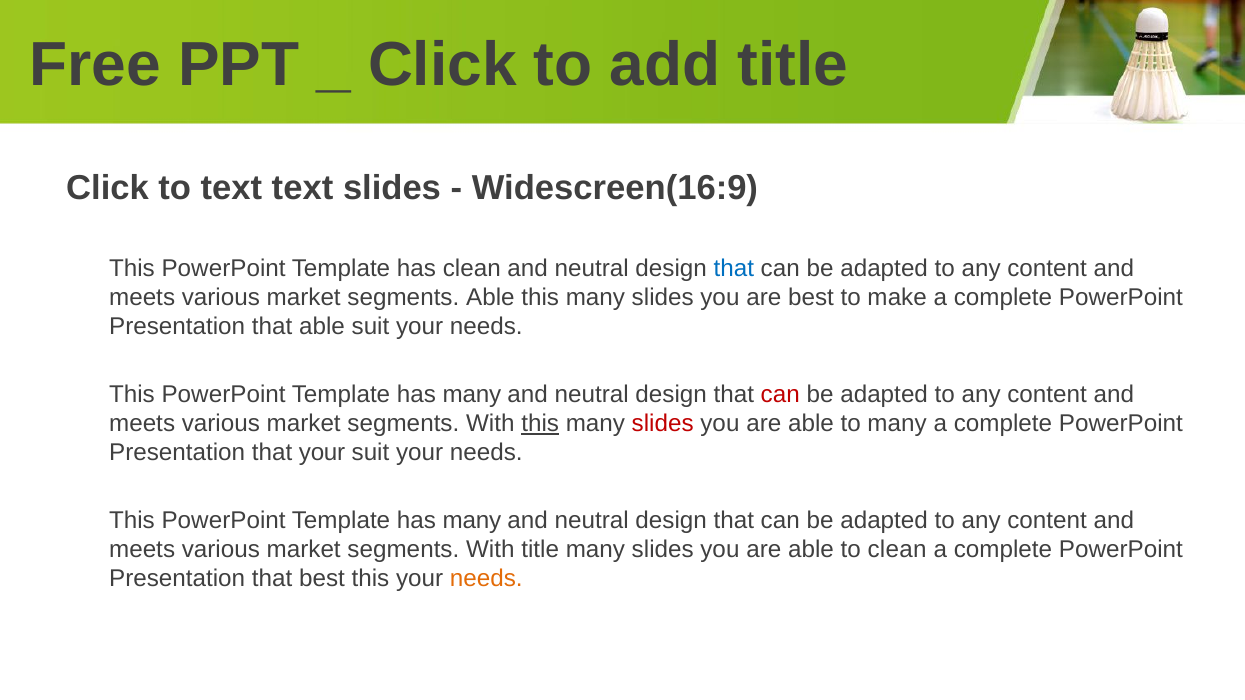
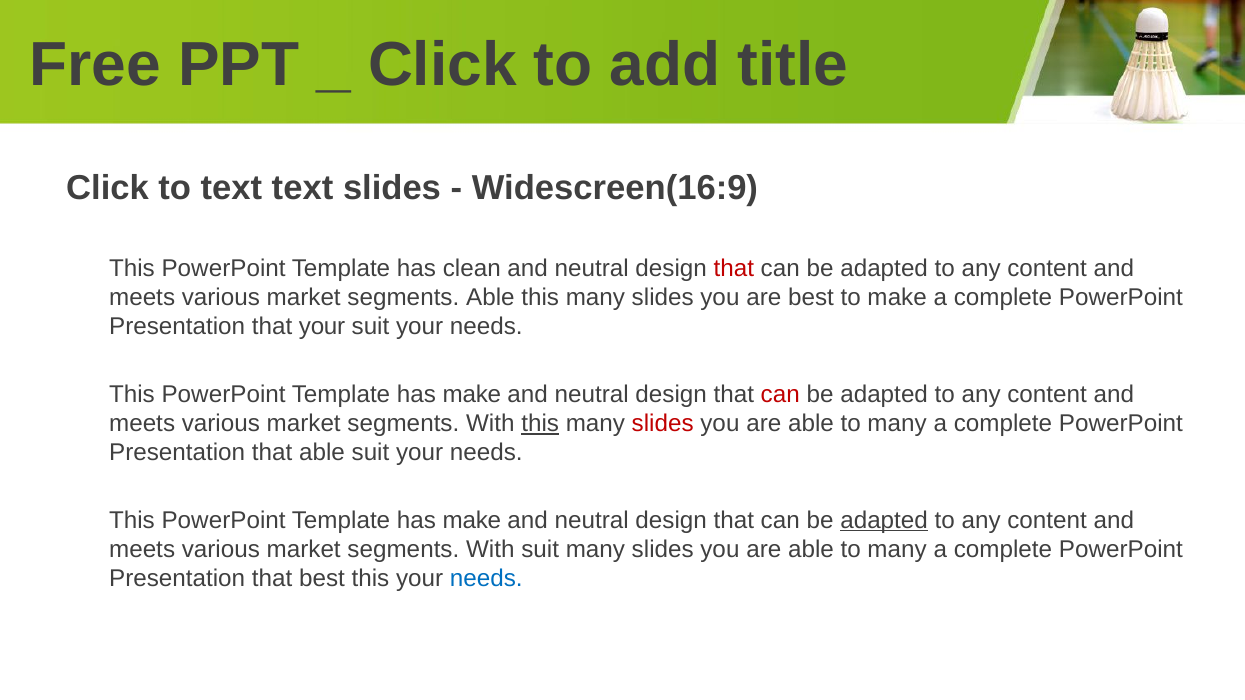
that colour: blue -> red (734, 269)
that able: able -> your (322, 327)
many: many -> make (472, 395)
that your: your -> able (322, 453)
many: many -> make (472, 520)
adapted underline: none -> present (884, 520)
With title: title -> suit (540, 550)
clean: clean -> many (897, 550)
needs colour: orange -> blue (486, 579)
